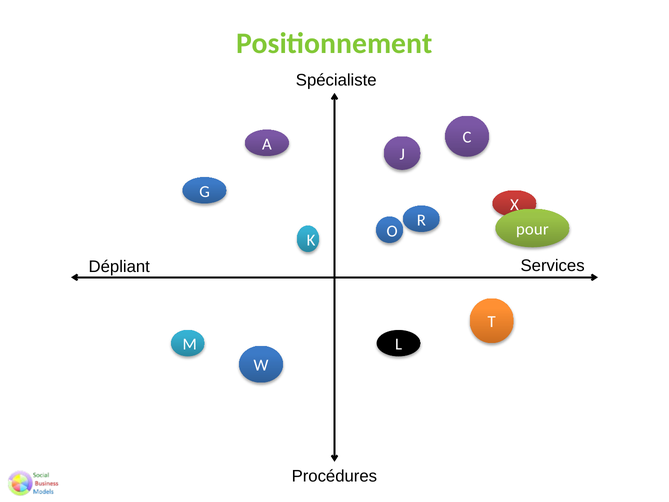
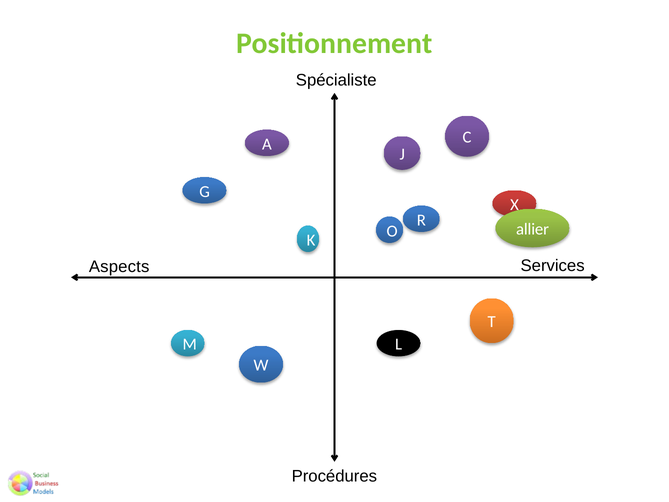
pour: pour -> allier (533, 229)
Dépliant: Dépliant -> Aspects (119, 266)
